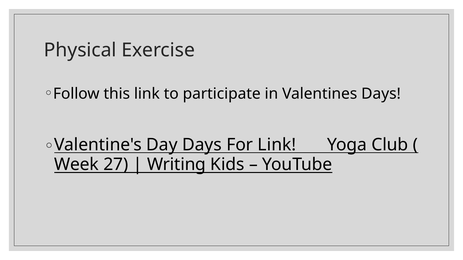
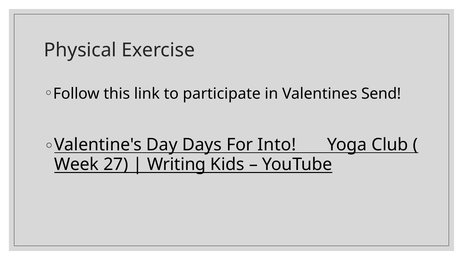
Valentines Days: Days -> Send (381, 94)
For Link: Link -> Into (277, 145)
